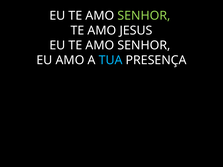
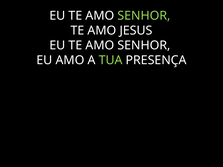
TUA colour: light blue -> light green (111, 60)
